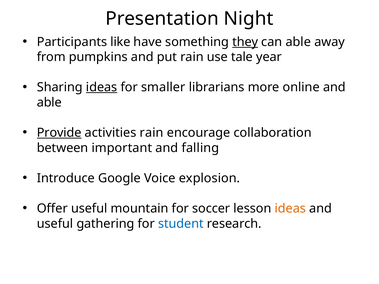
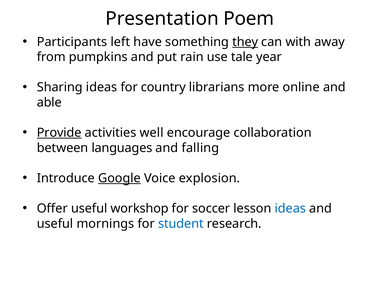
Night: Night -> Poem (249, 19)
like: like -> left (120, 42)
can able: able -> with (298, 42)
ideas underline: present -> none (102, 87)
smaller: smaller -> country (163, 87)
activities rain: rain -> well (152, 133)
important: important -> languages (122, 148)
Google underline: none -> present (119, 178)
mountain: mountain -> workshop (140, 209)
ideas colour: orange -> blue (290, 209)
gathering: gathering -> mornings (105, 224)
